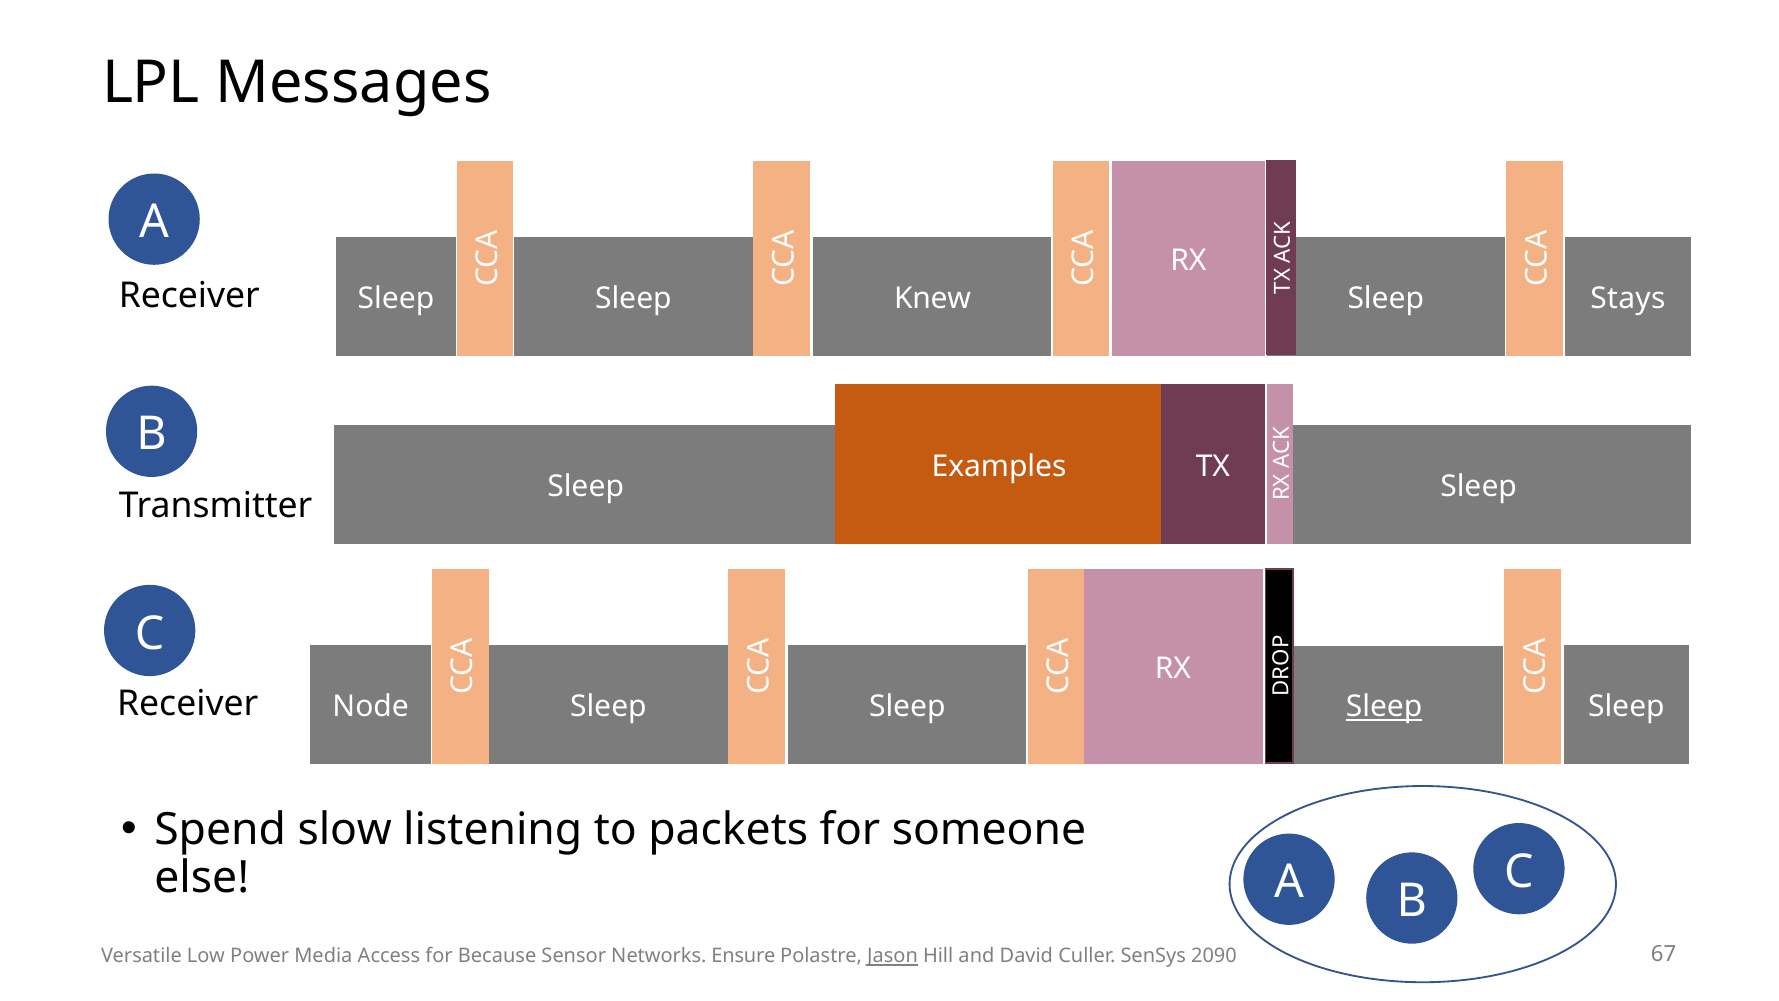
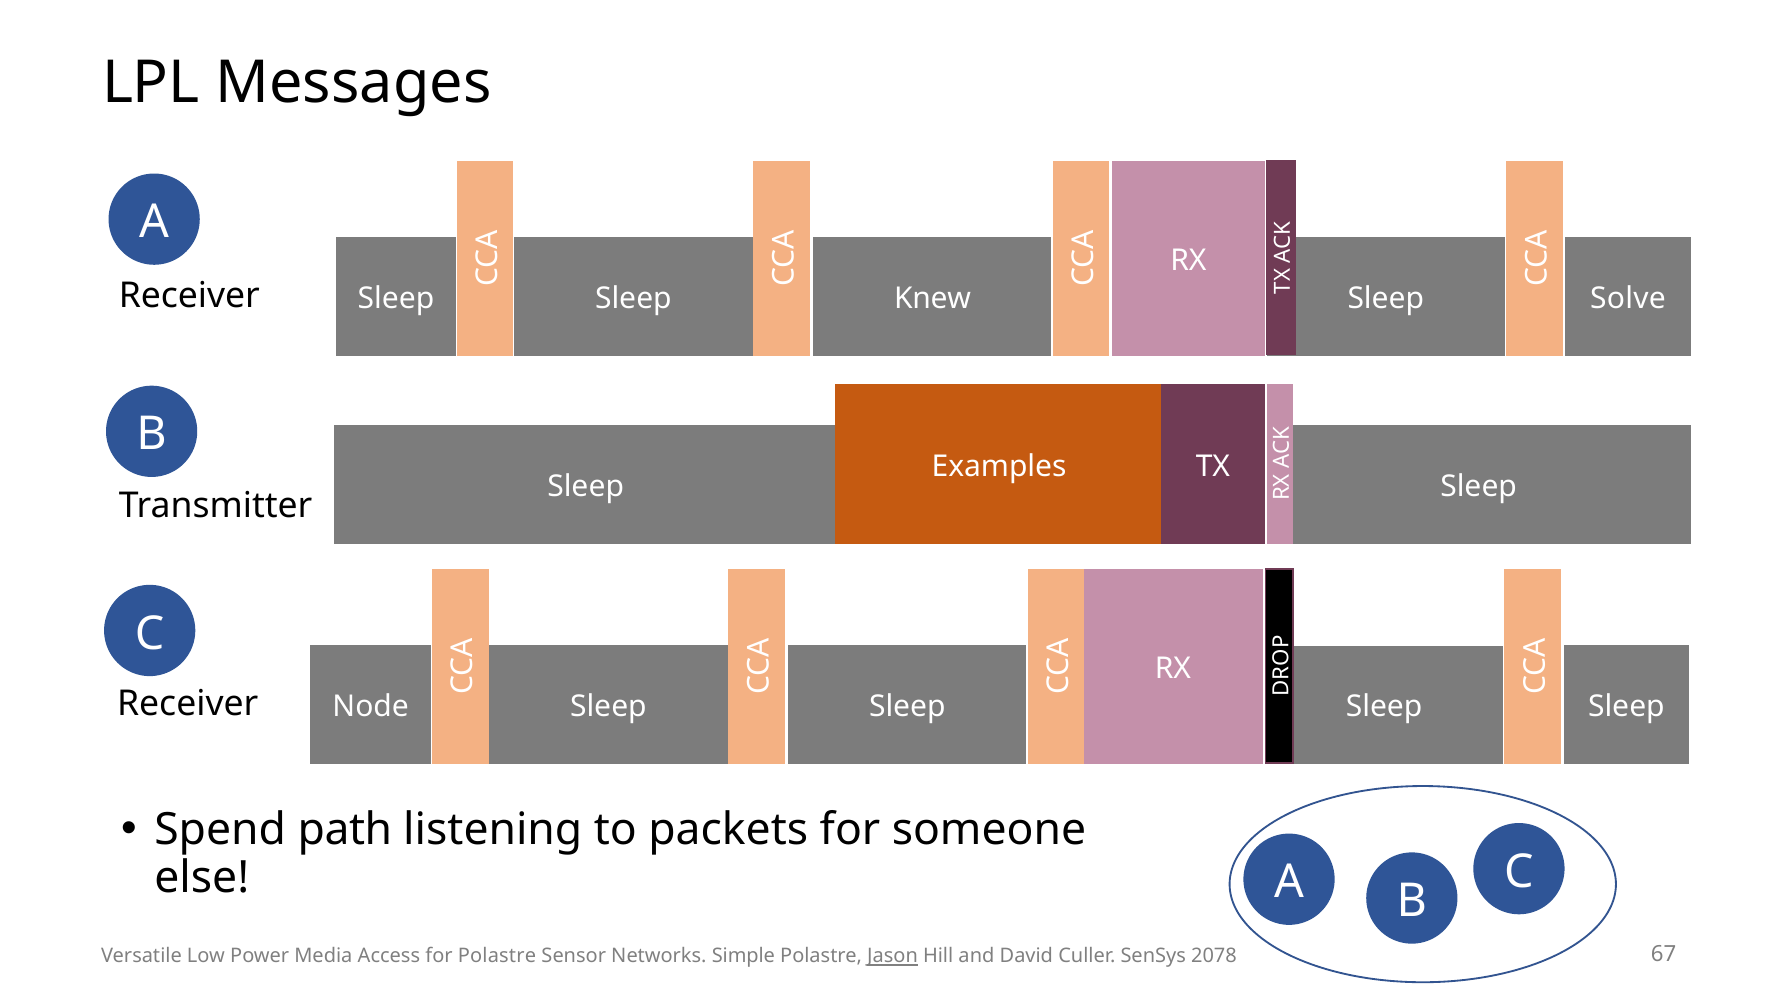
Stays: Stays -> Solve (1628, 298)
Sleep underline: present -> none (1384, 707)
slow: slow -> path (345, 829)
for Because: Because -> Polastre (497, 956)
Ensure: Ensure -> Simple (743, 956)
2090: 2090 -> 2078 (1214, 956)
